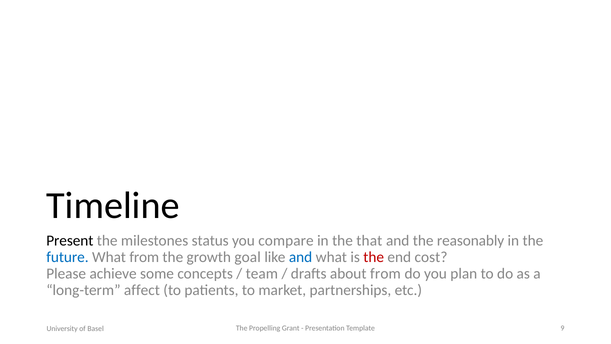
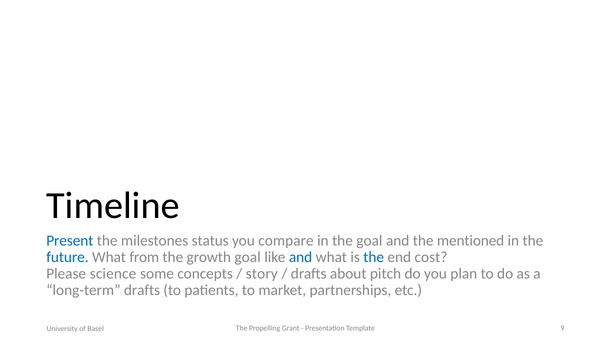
Present colour: black -> blue (70, 240)
the that: that -> goal (369, 240)
reasonably: reasonably -> mentioned (471, 240)
the colour: red -> blue (374, 257)
achieve: achieve -> science (113, 273)
team: team -> story (262, 273)
about from: from -> pitch (386, 273)
long-term affect: affect -> drafts (142, 290)
